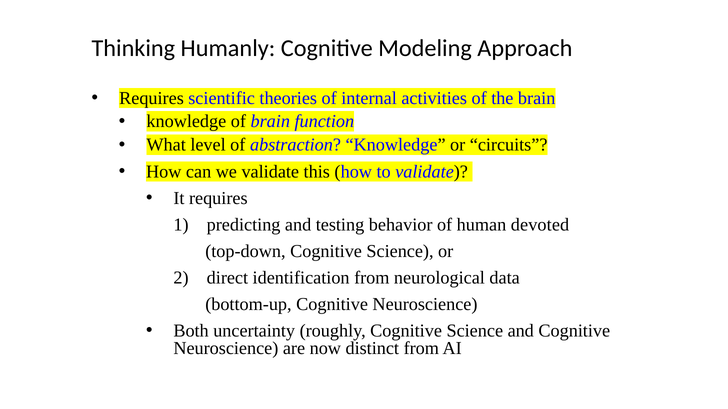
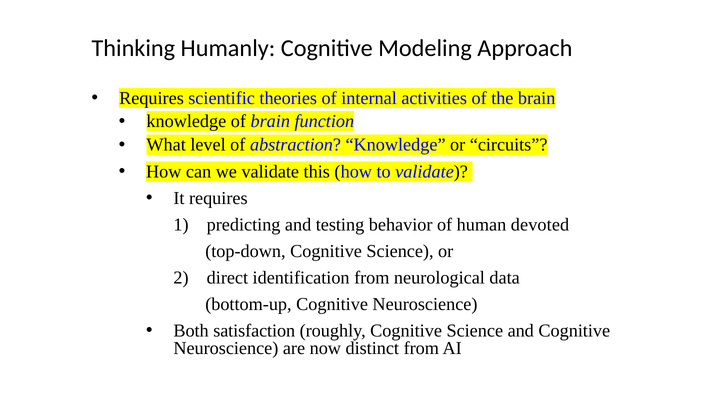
uncertainty: uncertainty -> satisfaction (254, 331)
